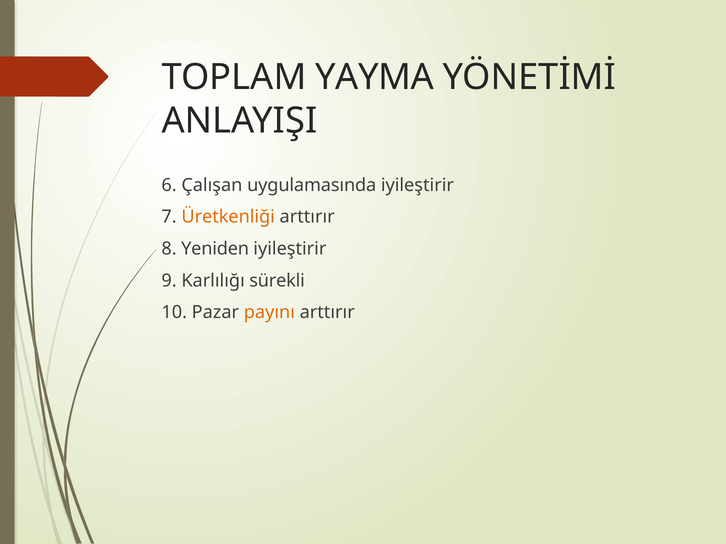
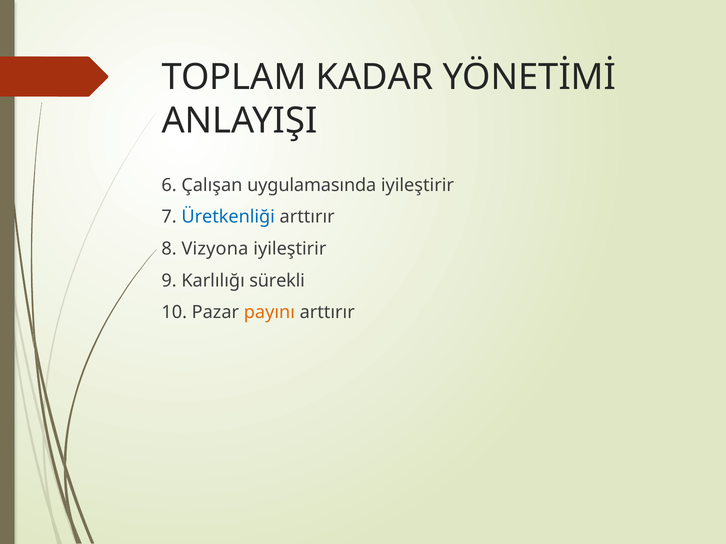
YAYMA: YAYMA -> KADAR (375, 78)
Üretkenliği colour: orange -> blue (228, 217)
Yeniden: Yeniden -> Vizyona (215, 249)
